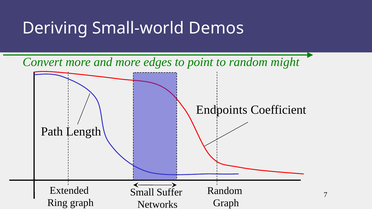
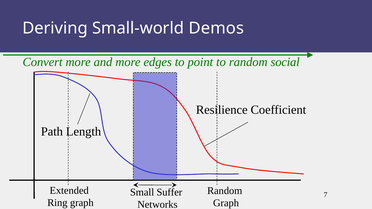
might: might -> social (285, 62)
Endpoints: Endpoints -> Resilience (222, 110)
